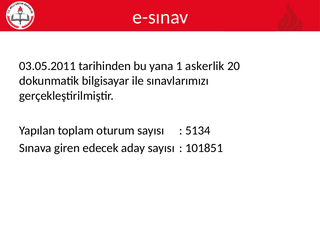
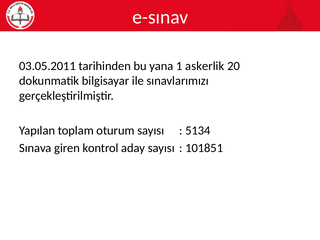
edecek: edecek -> kontrol (101, 148)
